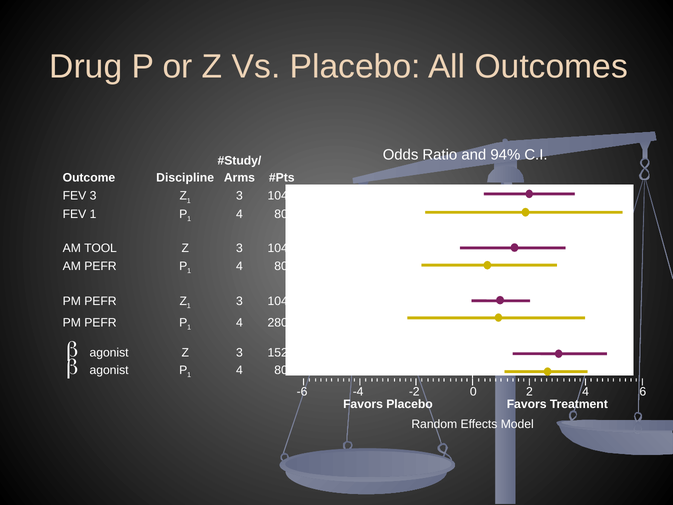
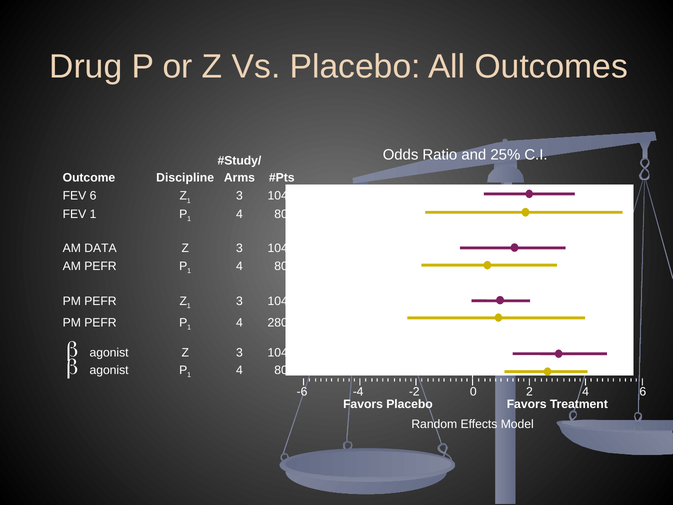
94%: 94% -> 25% (505, 155)
FEV 3: 3 -> 6 (93, 196)
TOOL: TOOL -> DATA (100, 248)
1520: 1520 -> 1048 (281, 353)
